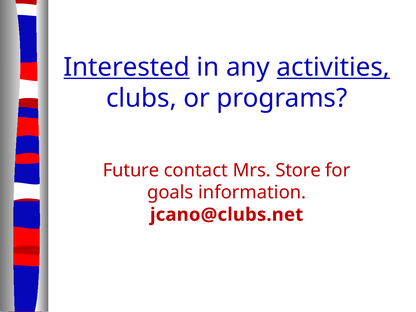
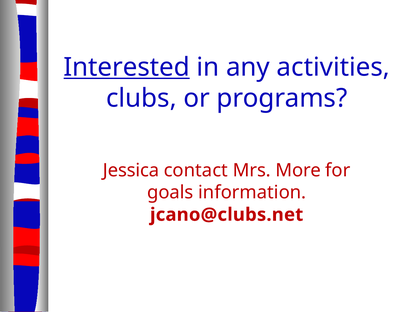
activities underline: present -> none (333, 67)
Future: Future -> Jessica (131, 170)
Store: Store -> More (298, 170)
